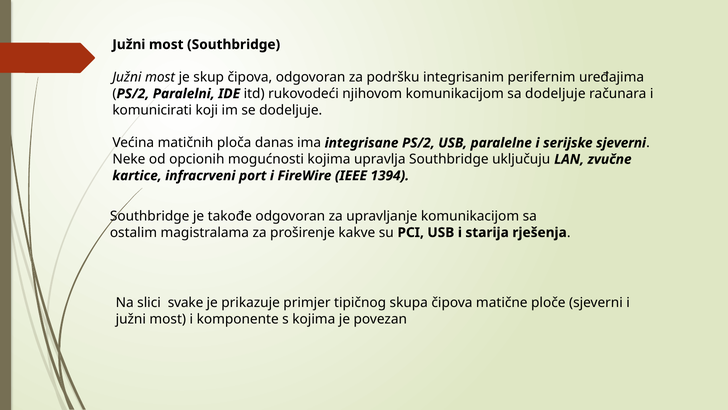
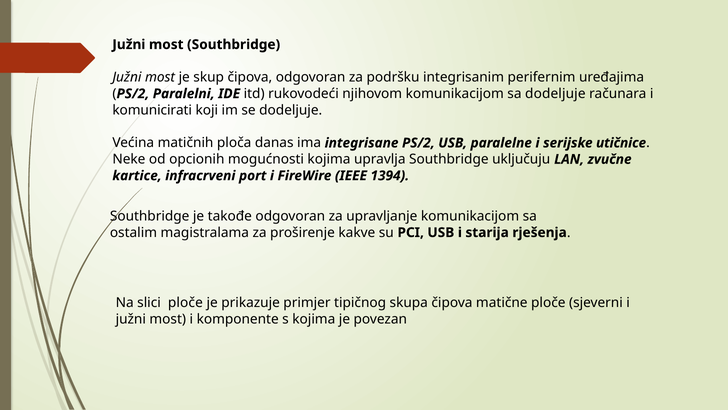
serijske sjeverni: sjeverni -> utičnice (621, 143)
slici svake: svake -> ploče (185, 302)
